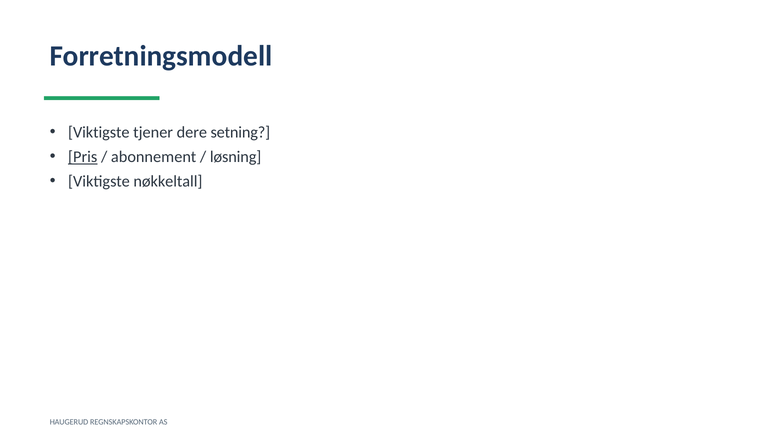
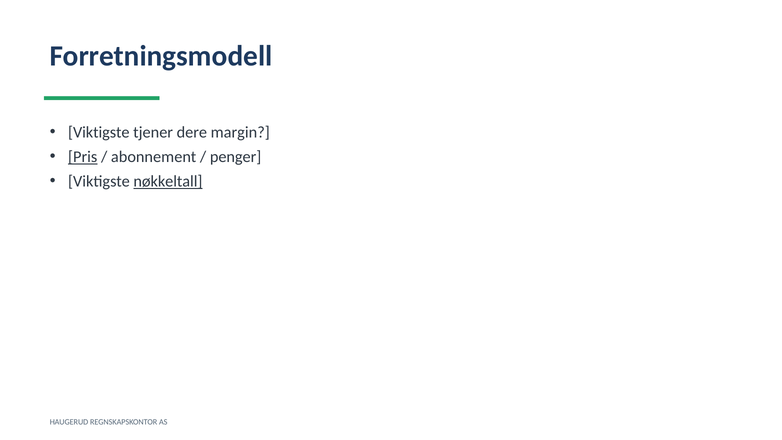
setning: setning -> margin (240, 132)
løsning: løsning -> penger (236, 157)
nøkkeltall underline: none -> present (168, 181)
